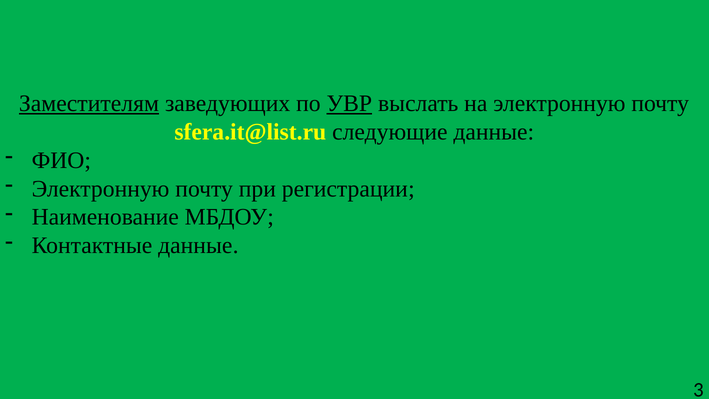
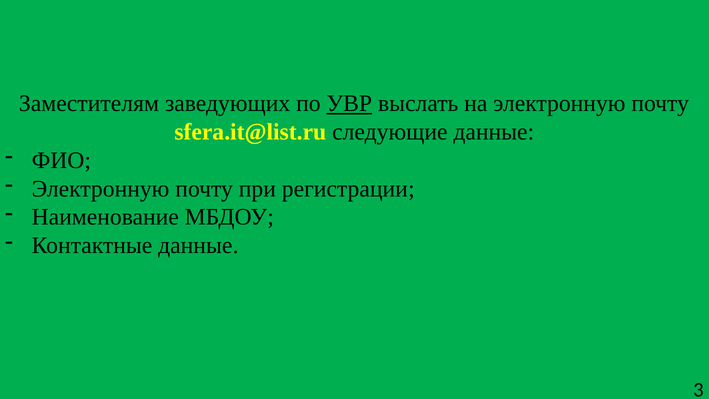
Заместителям underline: present -> none (89, 104)
